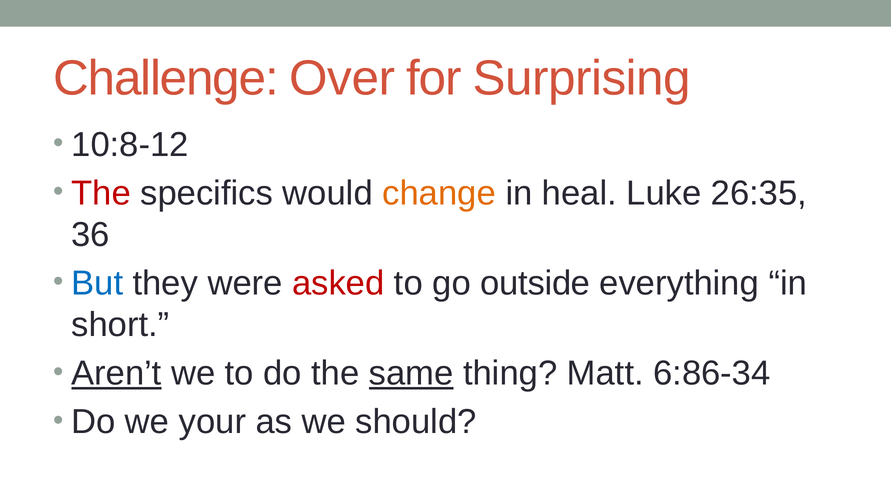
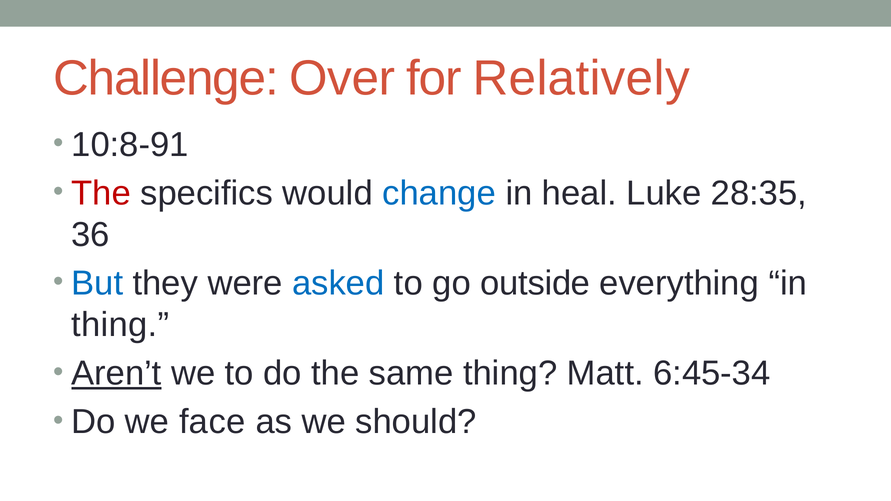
Surprising: Surprising -> Relatively (581, 79)
10:8-12: 10:8-12 -> 10:8-91 (130, 145)
change colour: orange -> blue (439, 193)
26:35: 26:35 -> 28:35 (759, 193)
asked colour: red -> blue (338, 283)
short: short -> thing (120, 325)
same underline: present -> none (411, 373)
6:86-34: 6:86-34 -> 6:45-34 (712, 373)
your: your -> face (212, 422)
